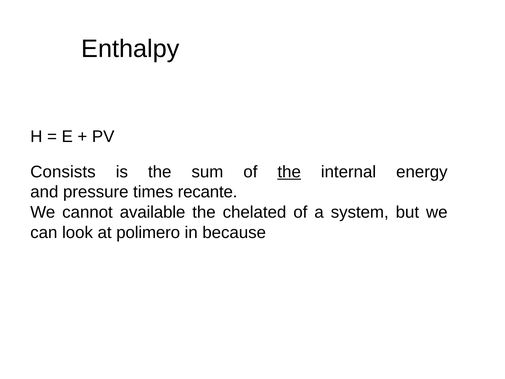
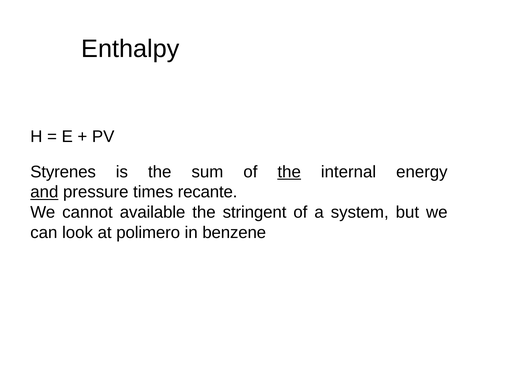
Consists: Consists -> Styrenes (63, 172)
and underline: none -> present (44, 192)
chelated: chelated -> stringent (255, 212)
because: because -> benzene (234, 232)
